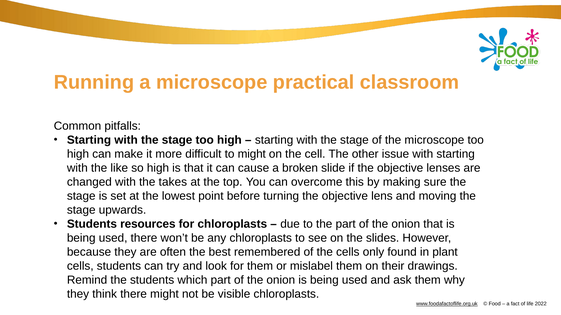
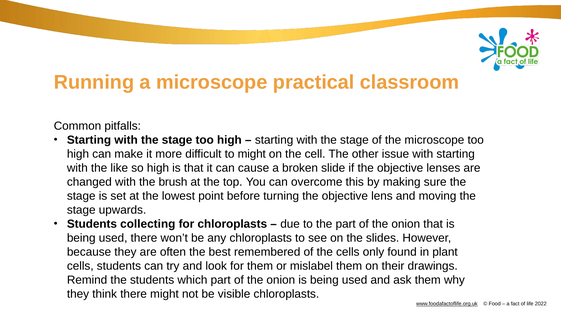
takes: takes -> brush (173, 182)
resources: resources -> collecting (148, 224)
